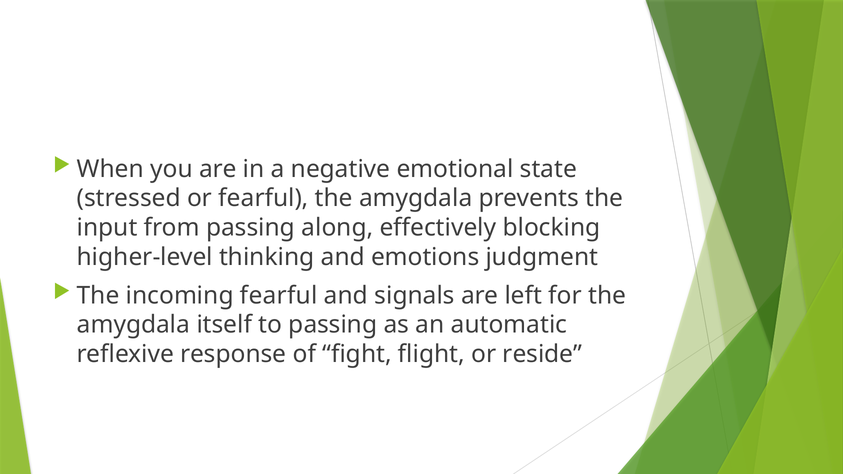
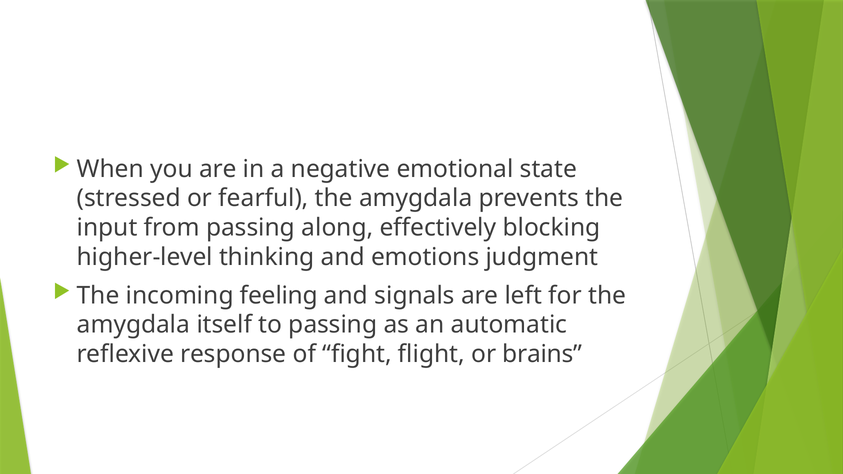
incoming fearful: fearful -> feeling (279, 296)
reside: reside -> brains (542, 354)
